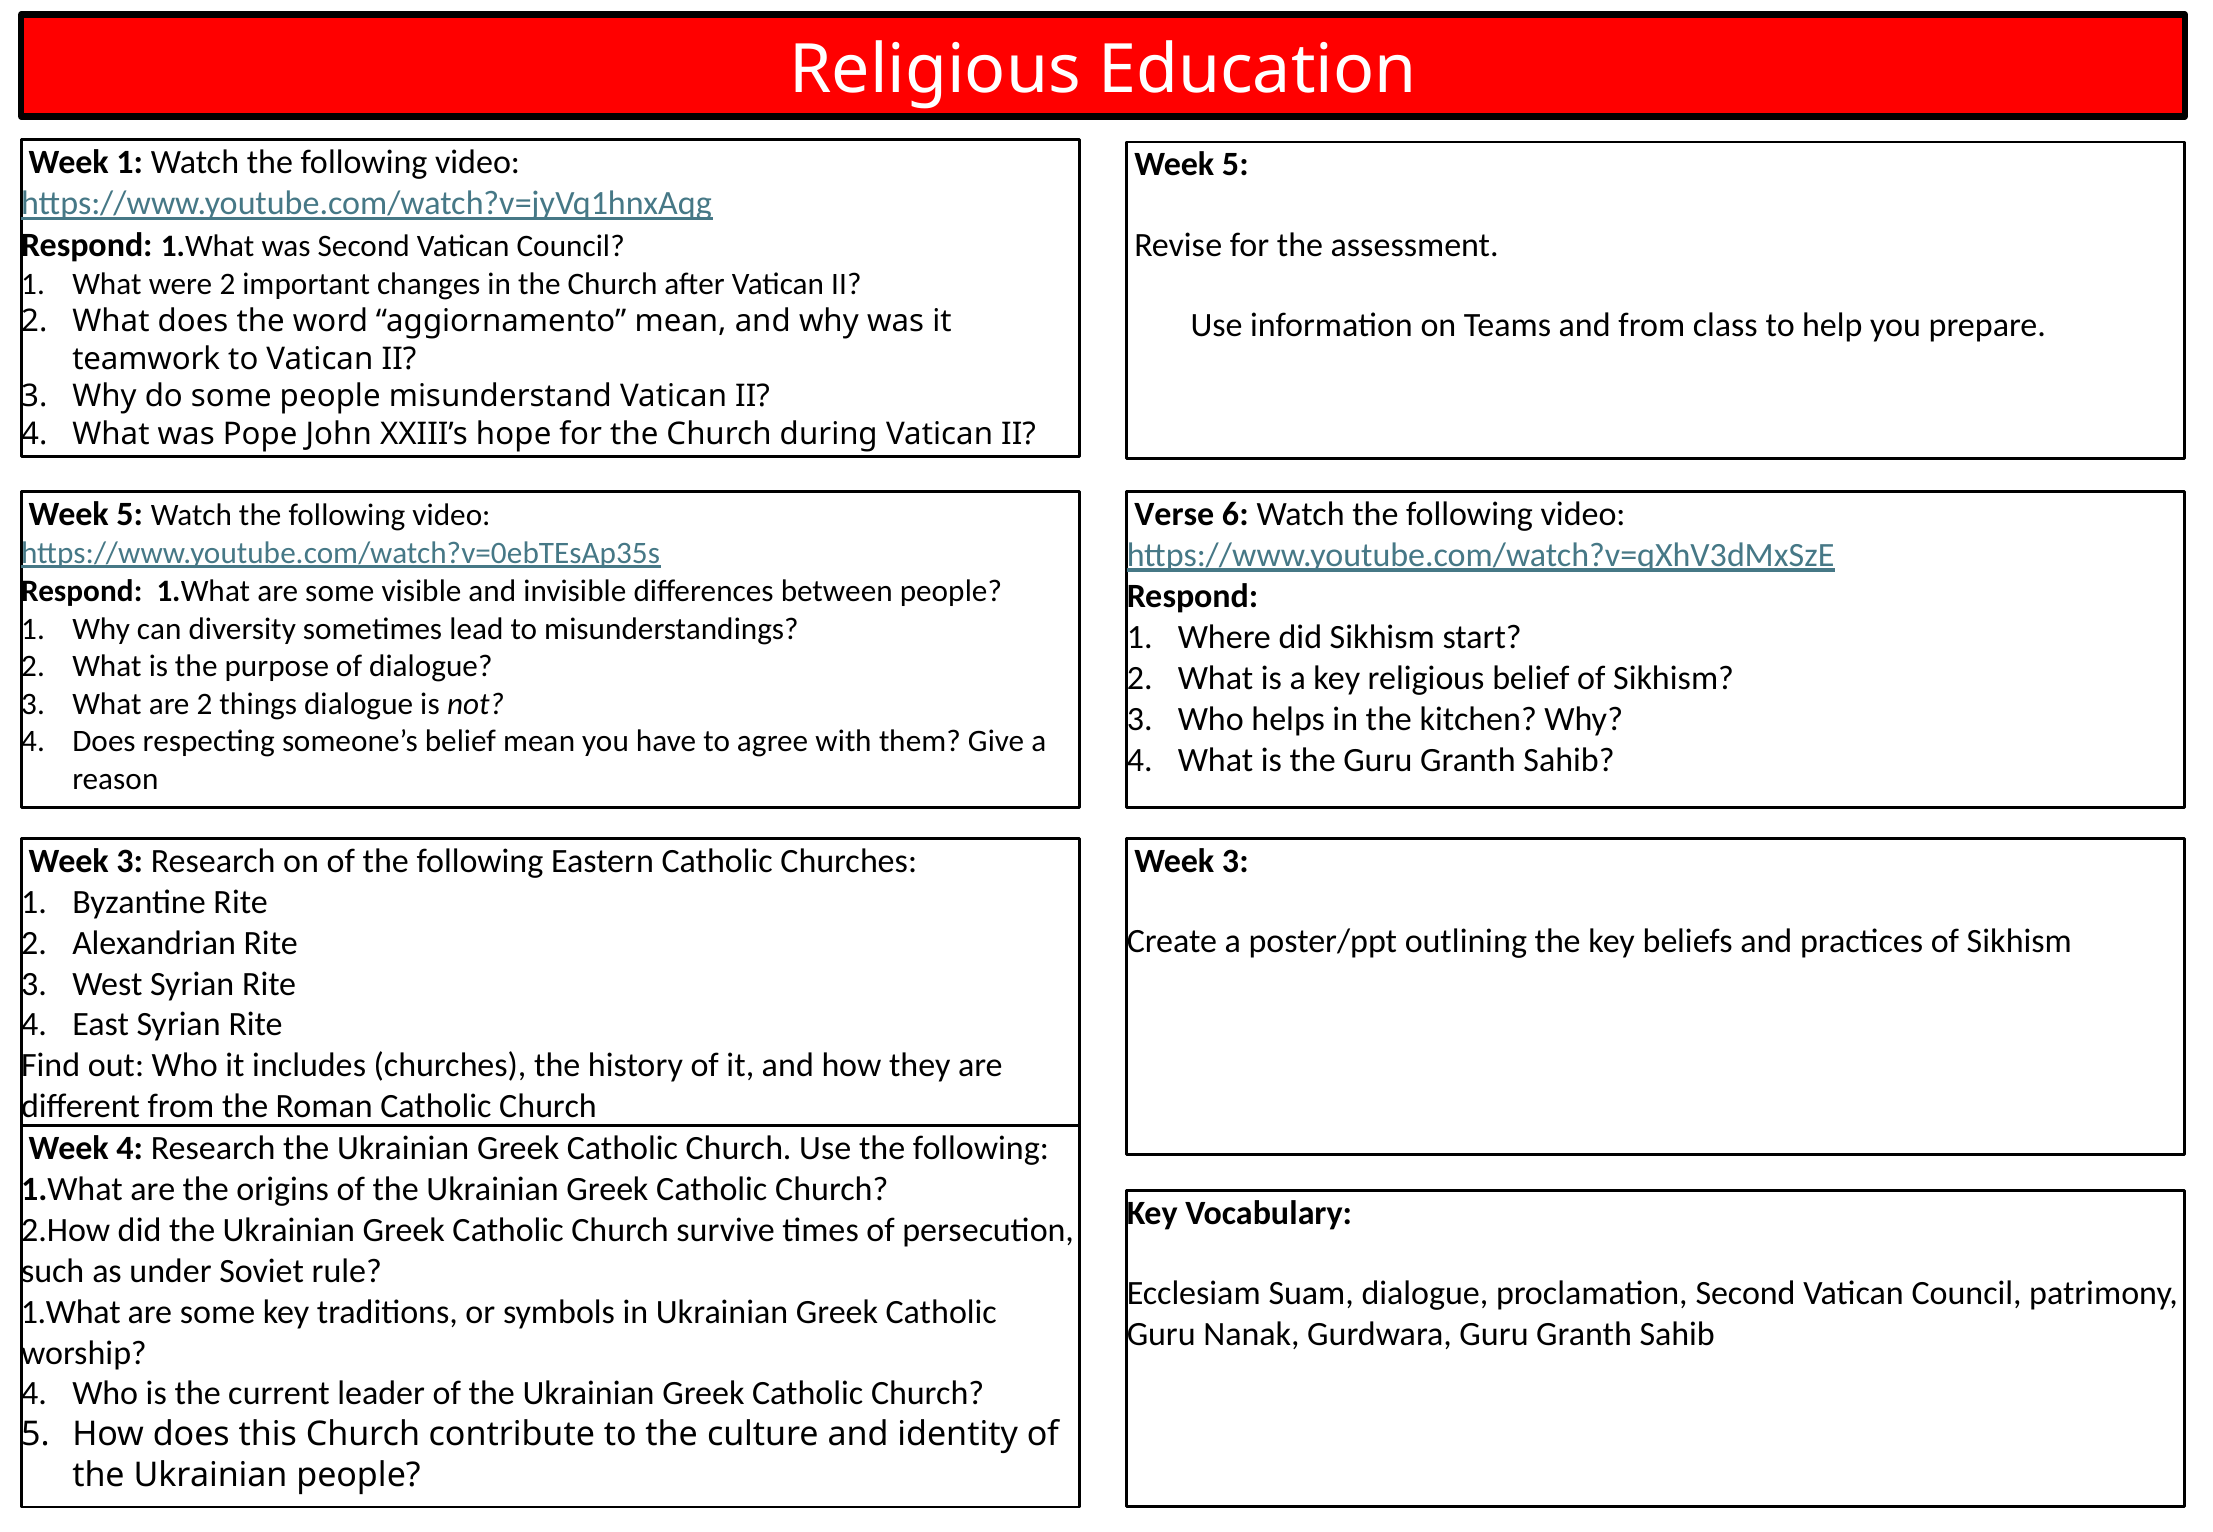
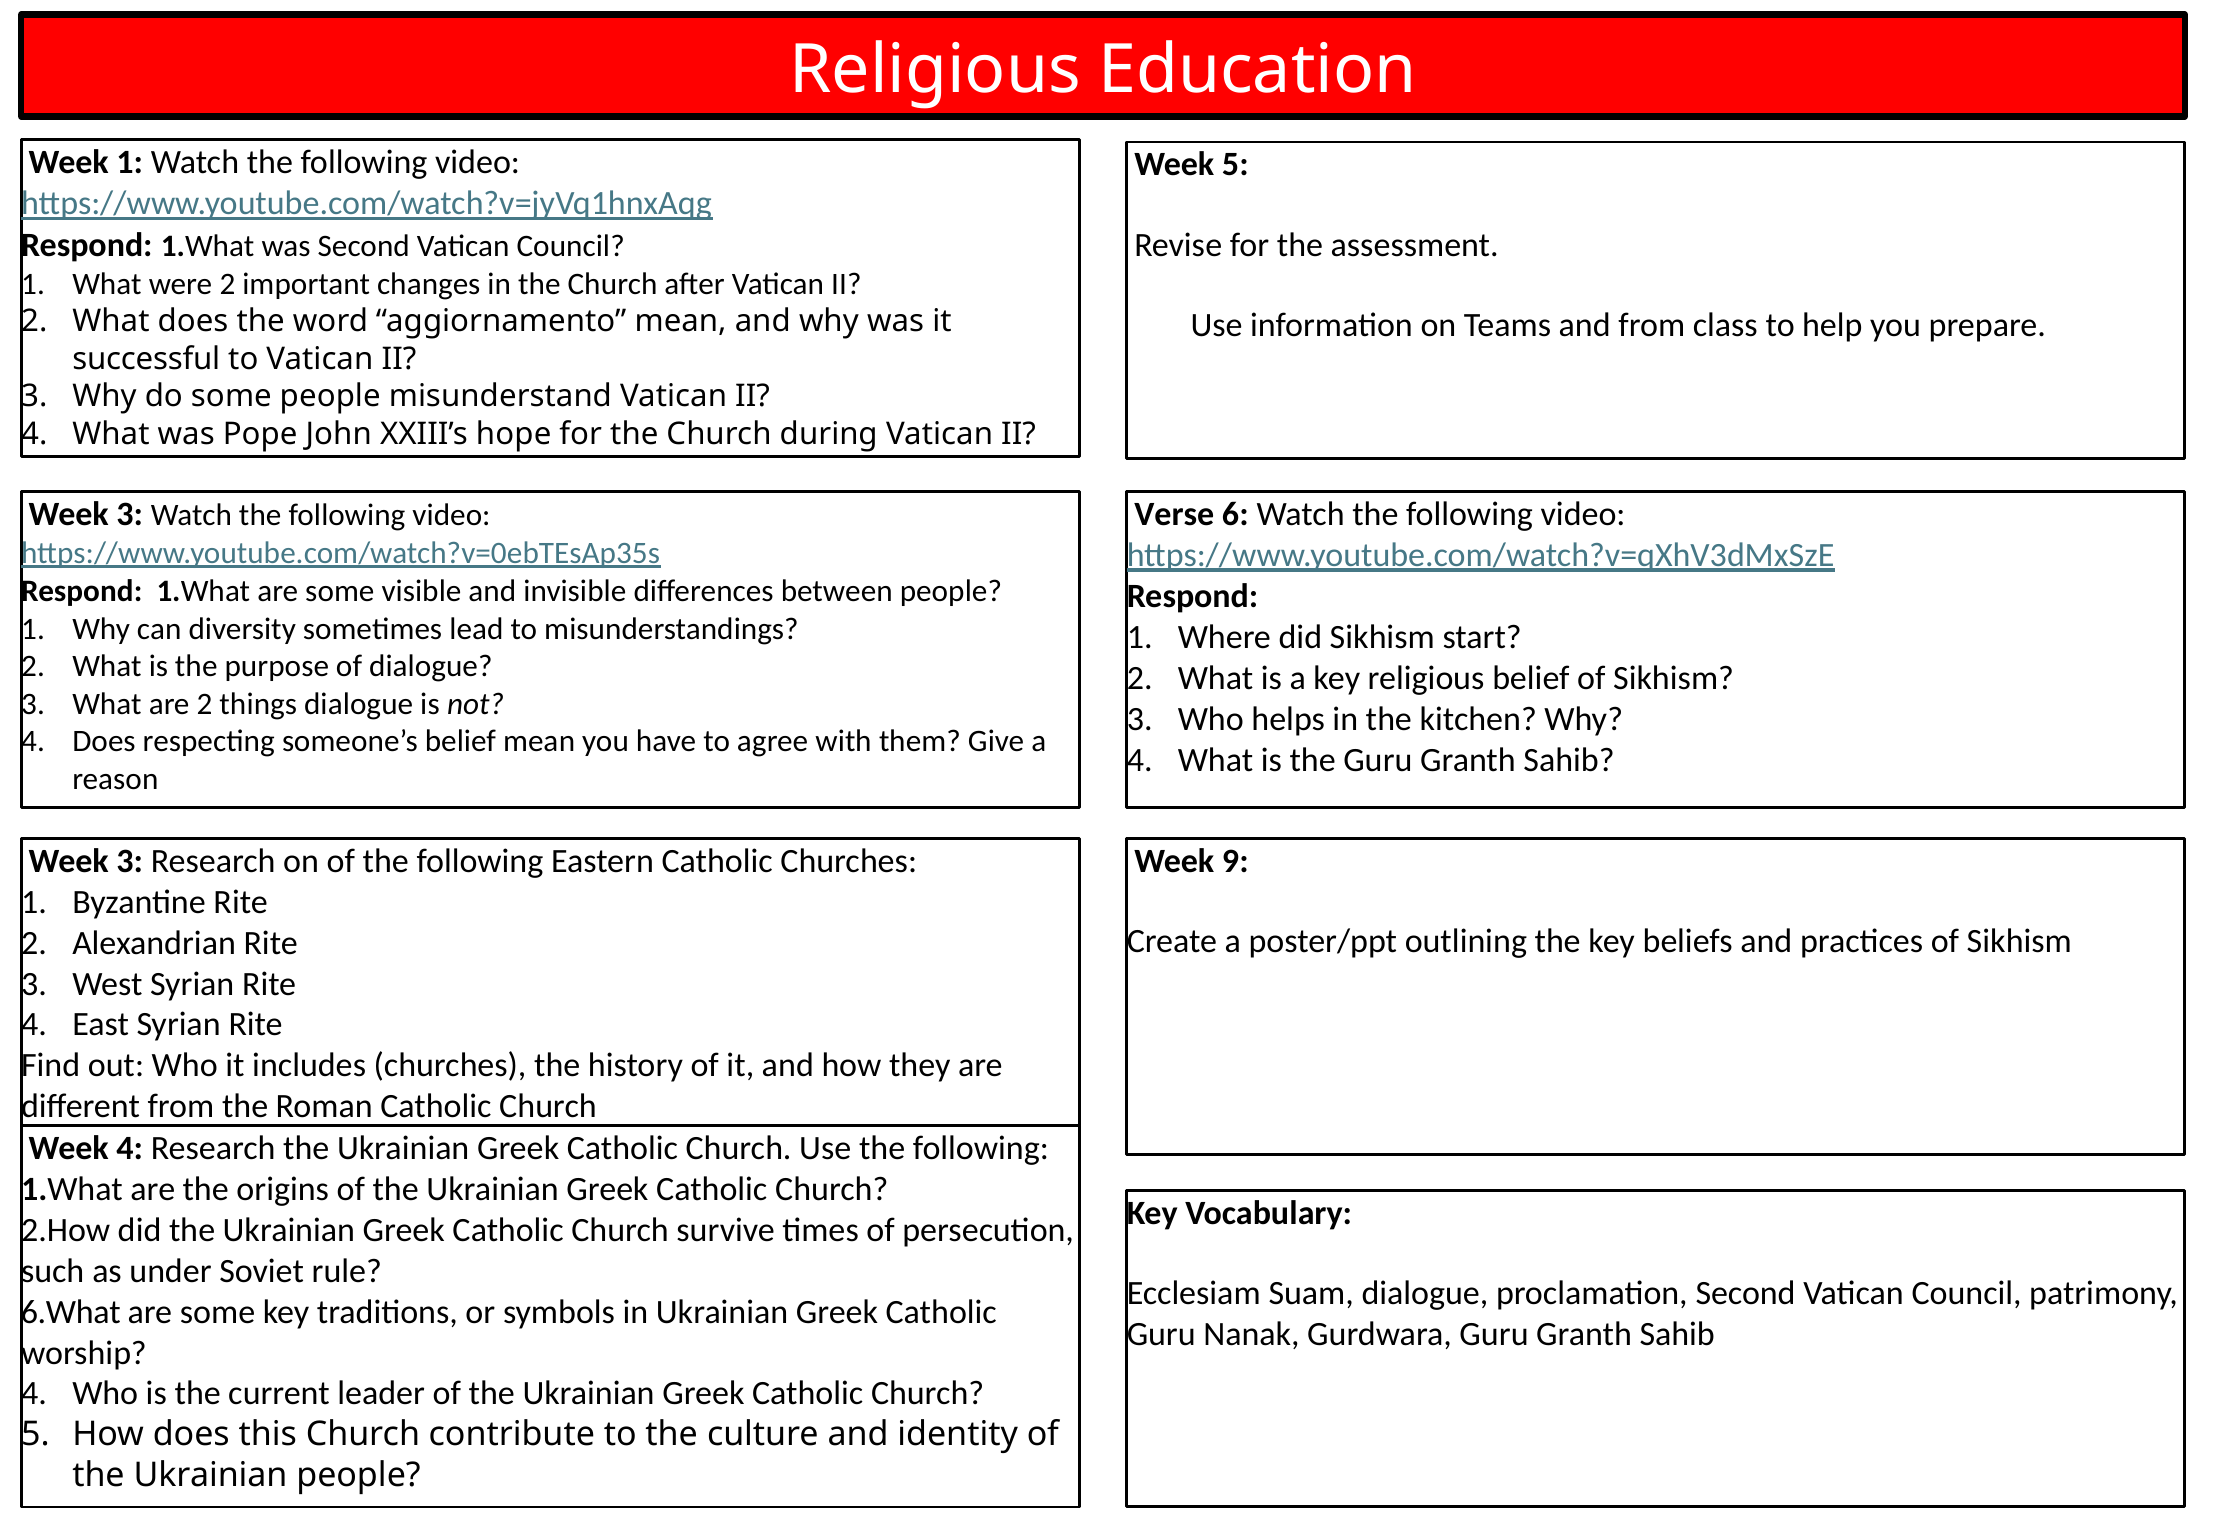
teamwork: teamwork -> successful (146, 359)
5: 5 -> 3 (130, 514)
3: 3 -> 9 (1235, 861)
1.What: 1.What -> 6.What (71, 1312)
